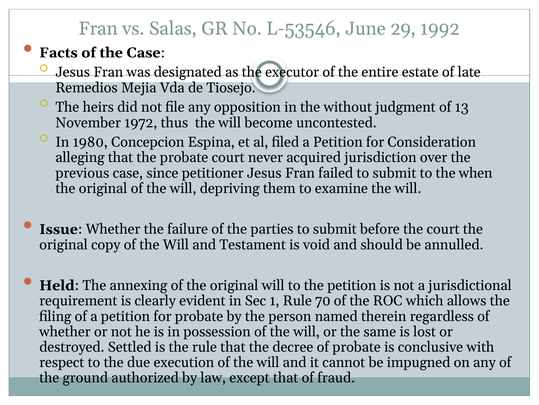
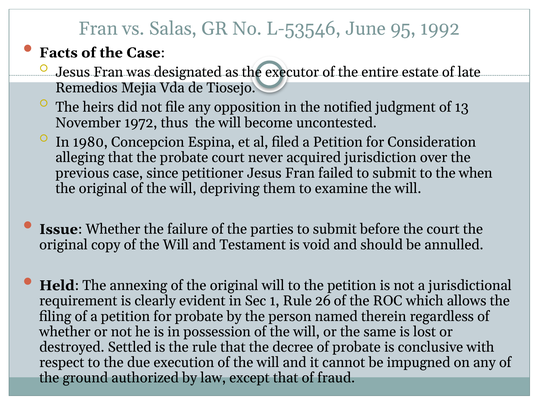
29: 29 -> 95 (403, 29)
without: without -> notified (348, 107)
70: 70 -> 26 (323, 300)
